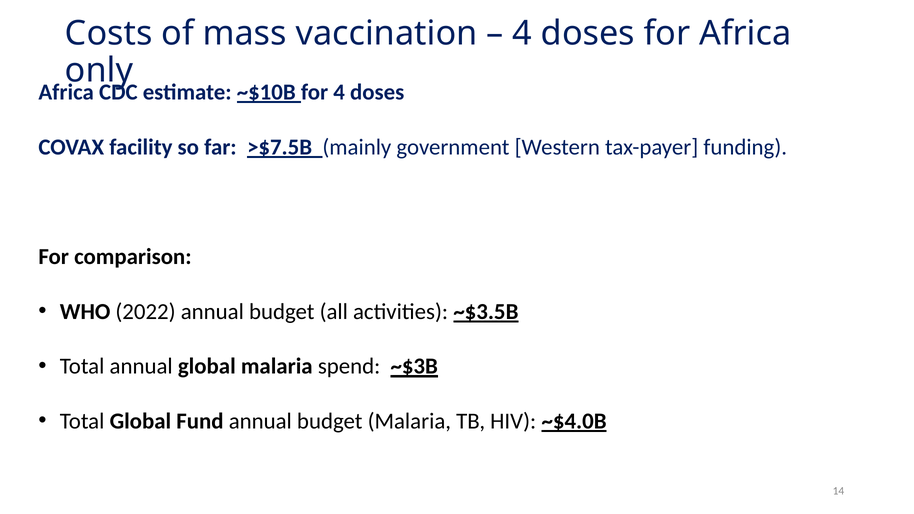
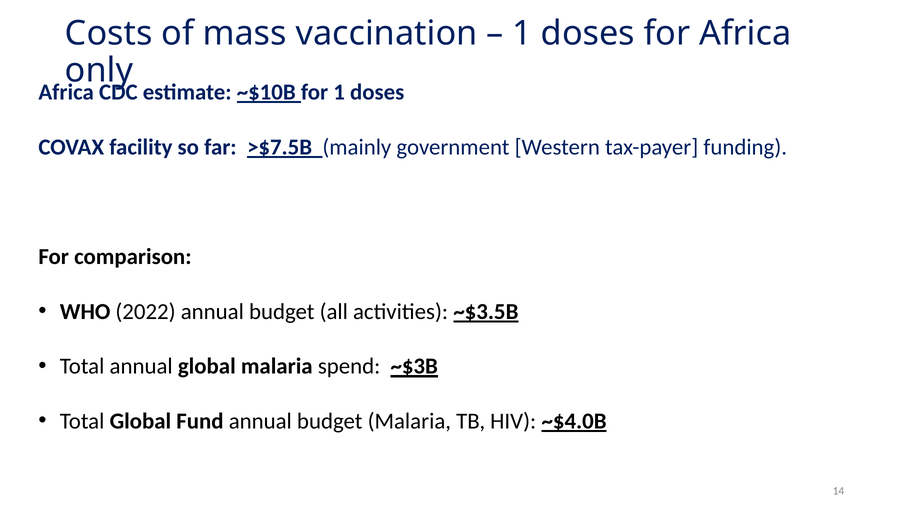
4: 4 -> 1 (522, 33)
for 4: 4 -> 1 (339, 92)
